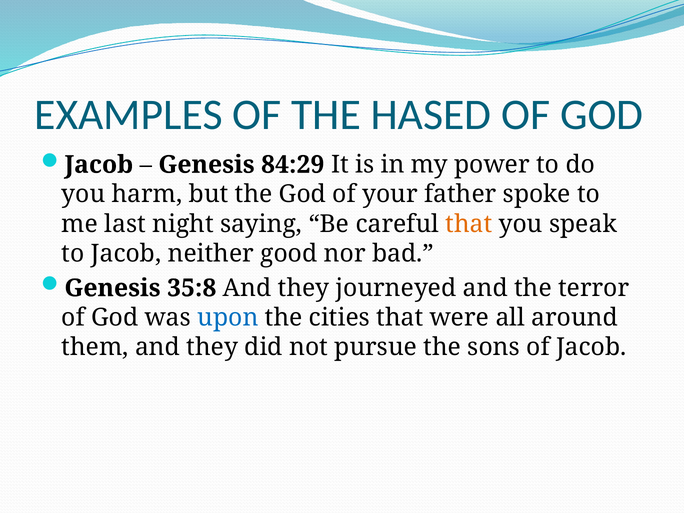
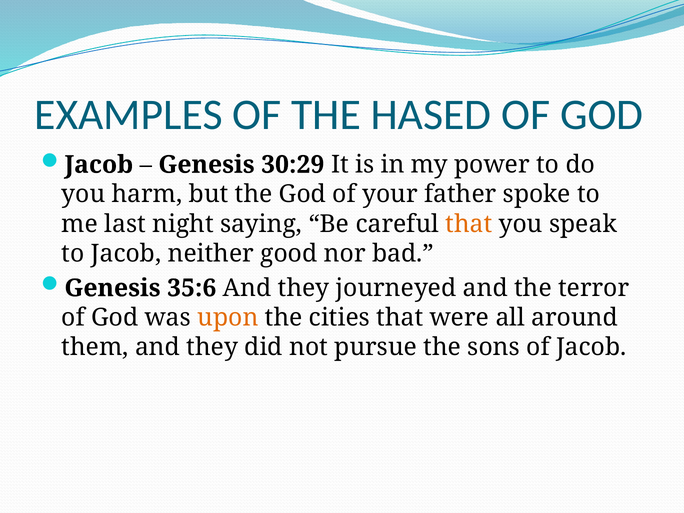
84:29: 84:29 -> 30:29 (293, 165)
35:8: 35:8 -> 35:6 (192, 288)
upon colour: blue -> orange (228, 318)
